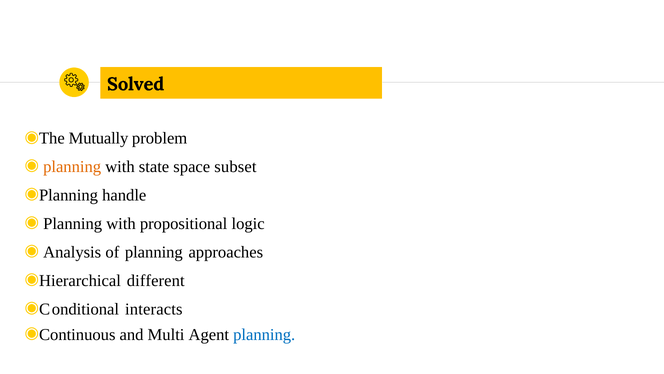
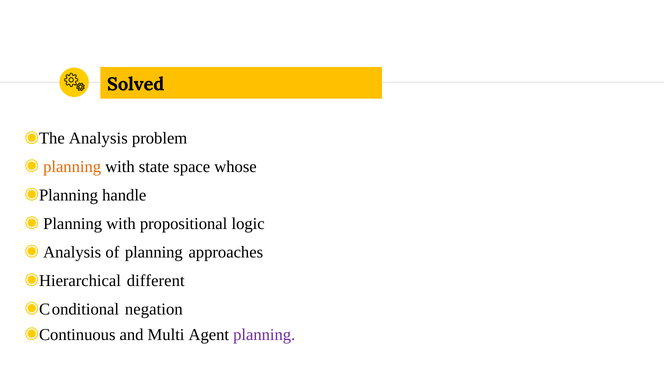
Mutually: Mutually -> Analysis (98, 138)
subset: subset -> whose (236, 167)
interacts: interacts -> negation (154, 309)
planning colour: blue -> purple (264, 334)
